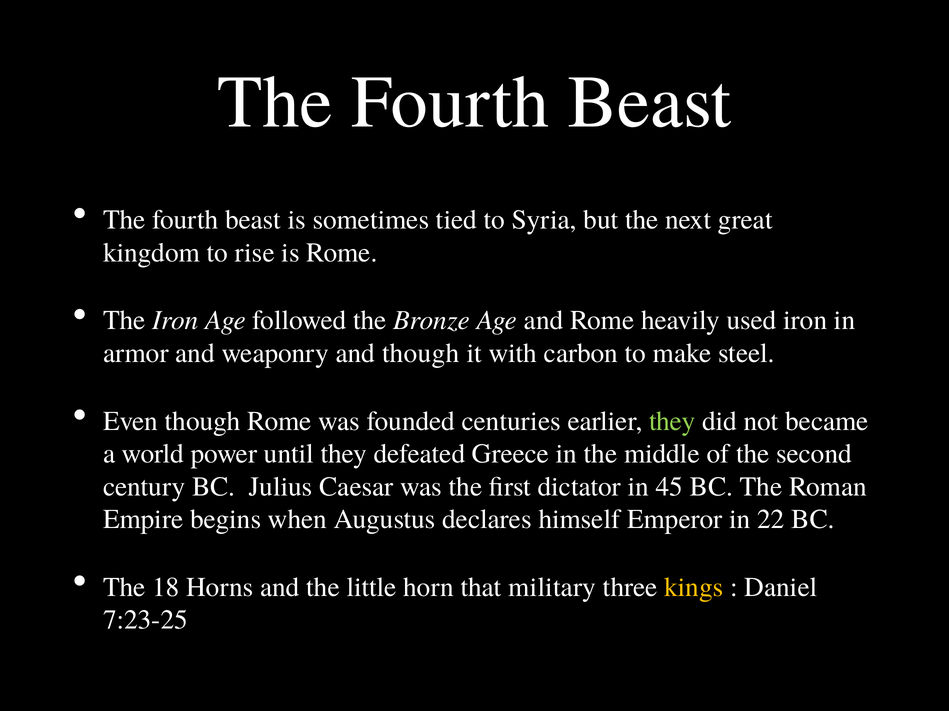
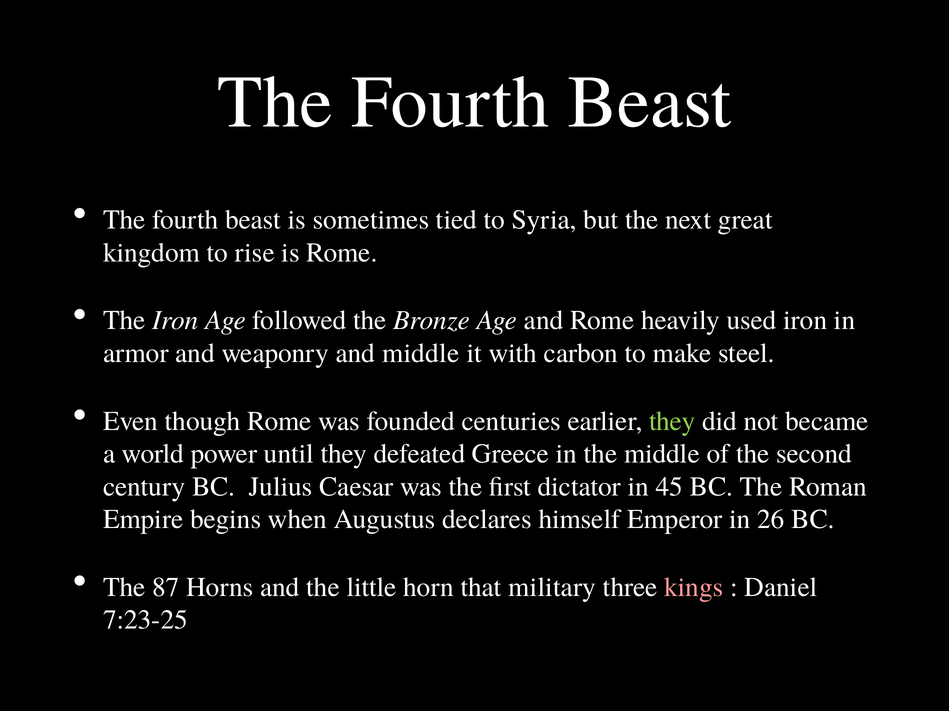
and though: though -> middle (421, 354)
22: 22 -> 26 (771, 520)
18: 18 -> 87 (166, 588)
kings colour: yellow -> pink (694, 588)
